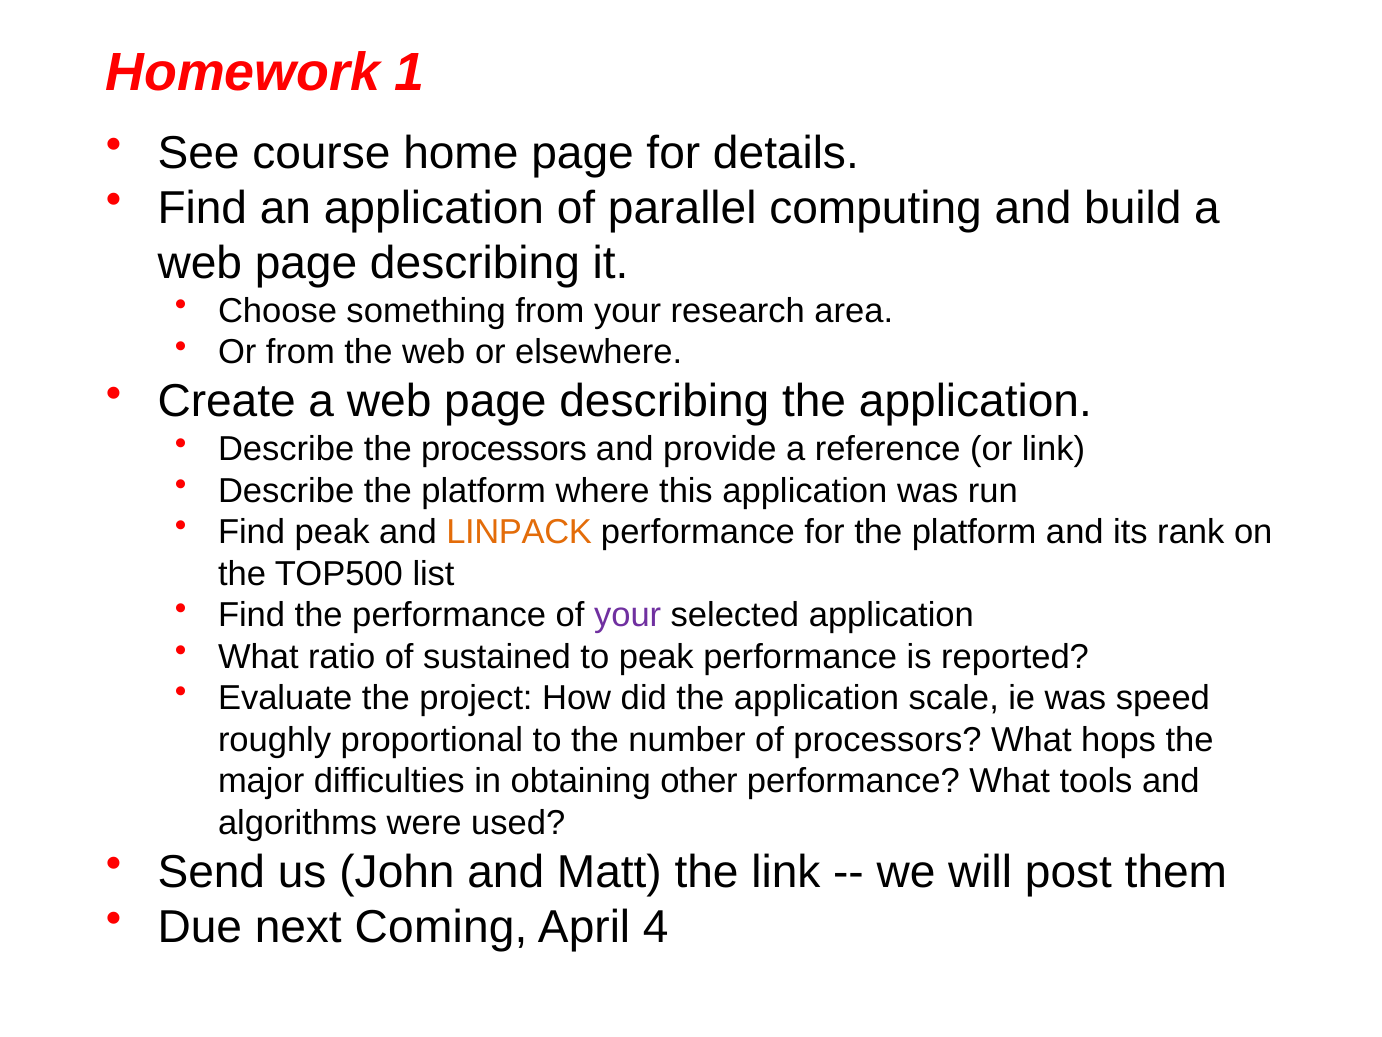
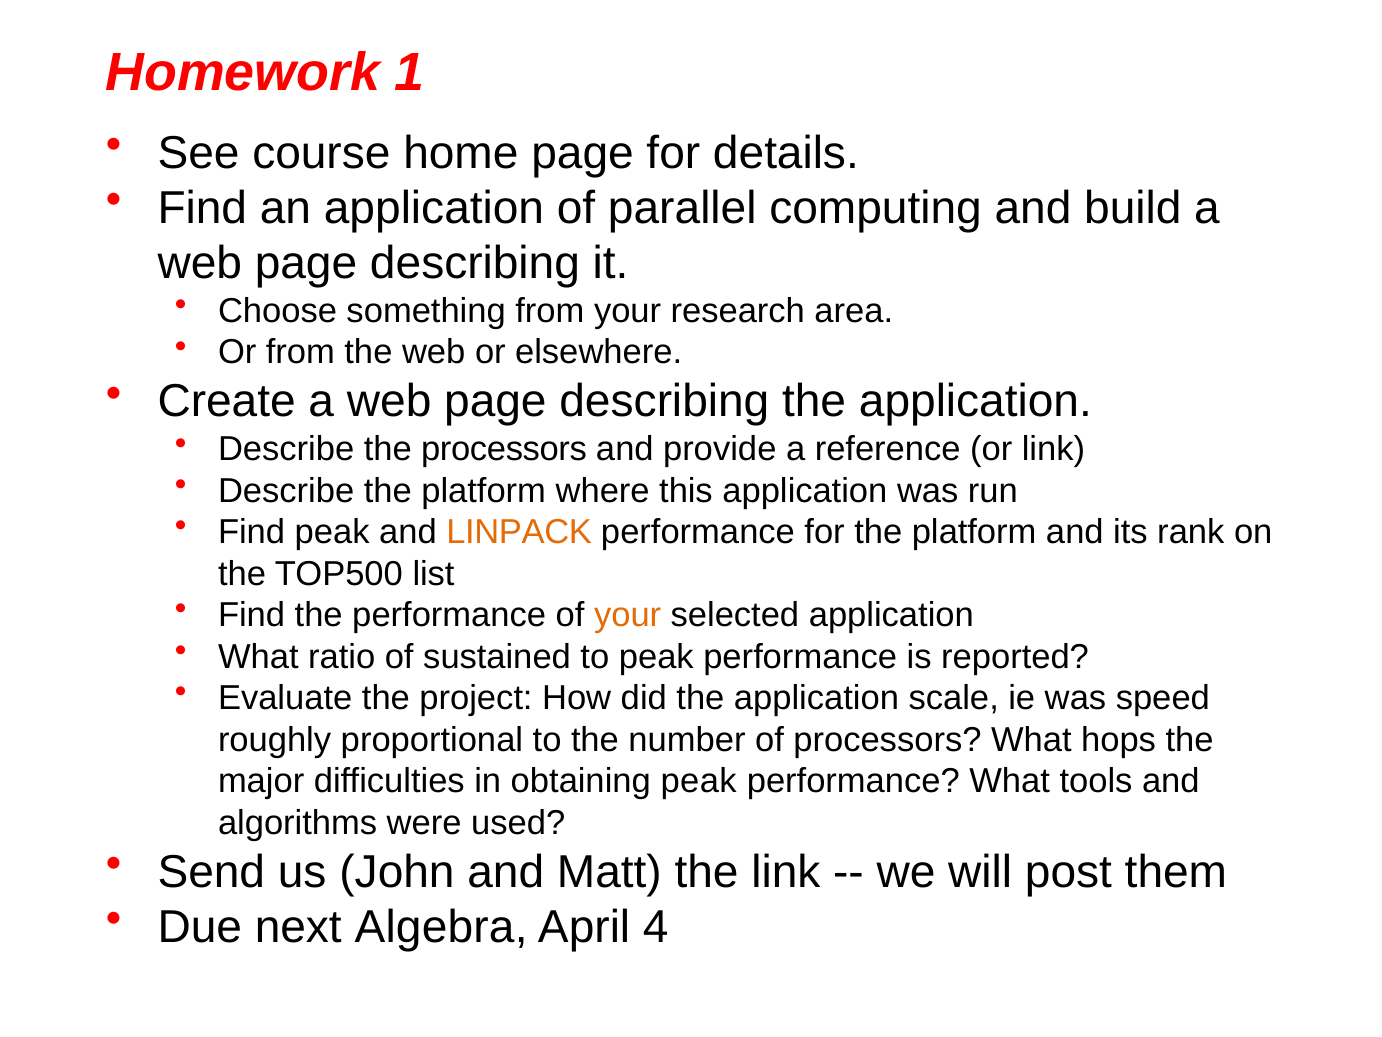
your colour: purple -> orange (628, 615)
obtaining other: other -> peak (699, 781)
Coming: Coming -> Algebra (441, 927)
